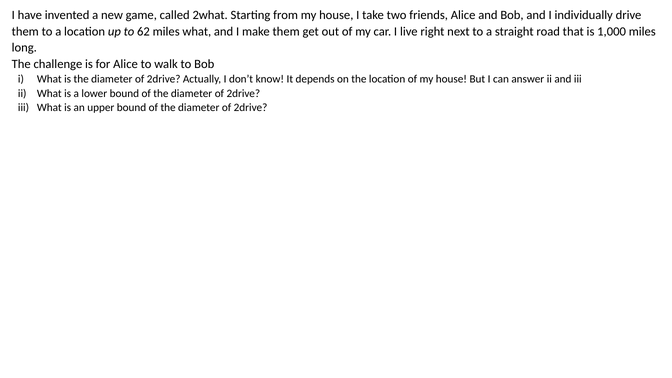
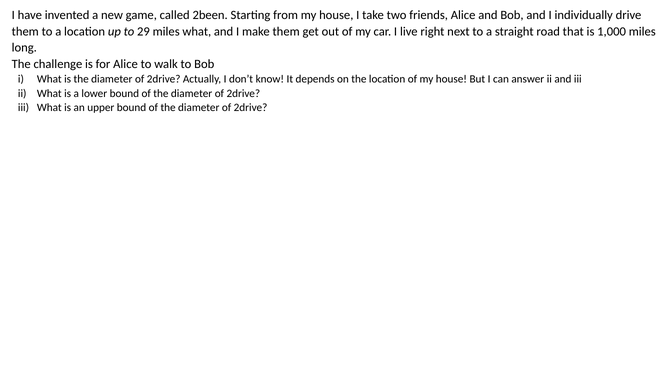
2what: 2what -> 2been (210, 15)
62: 62 -> 29 (143, 31)
